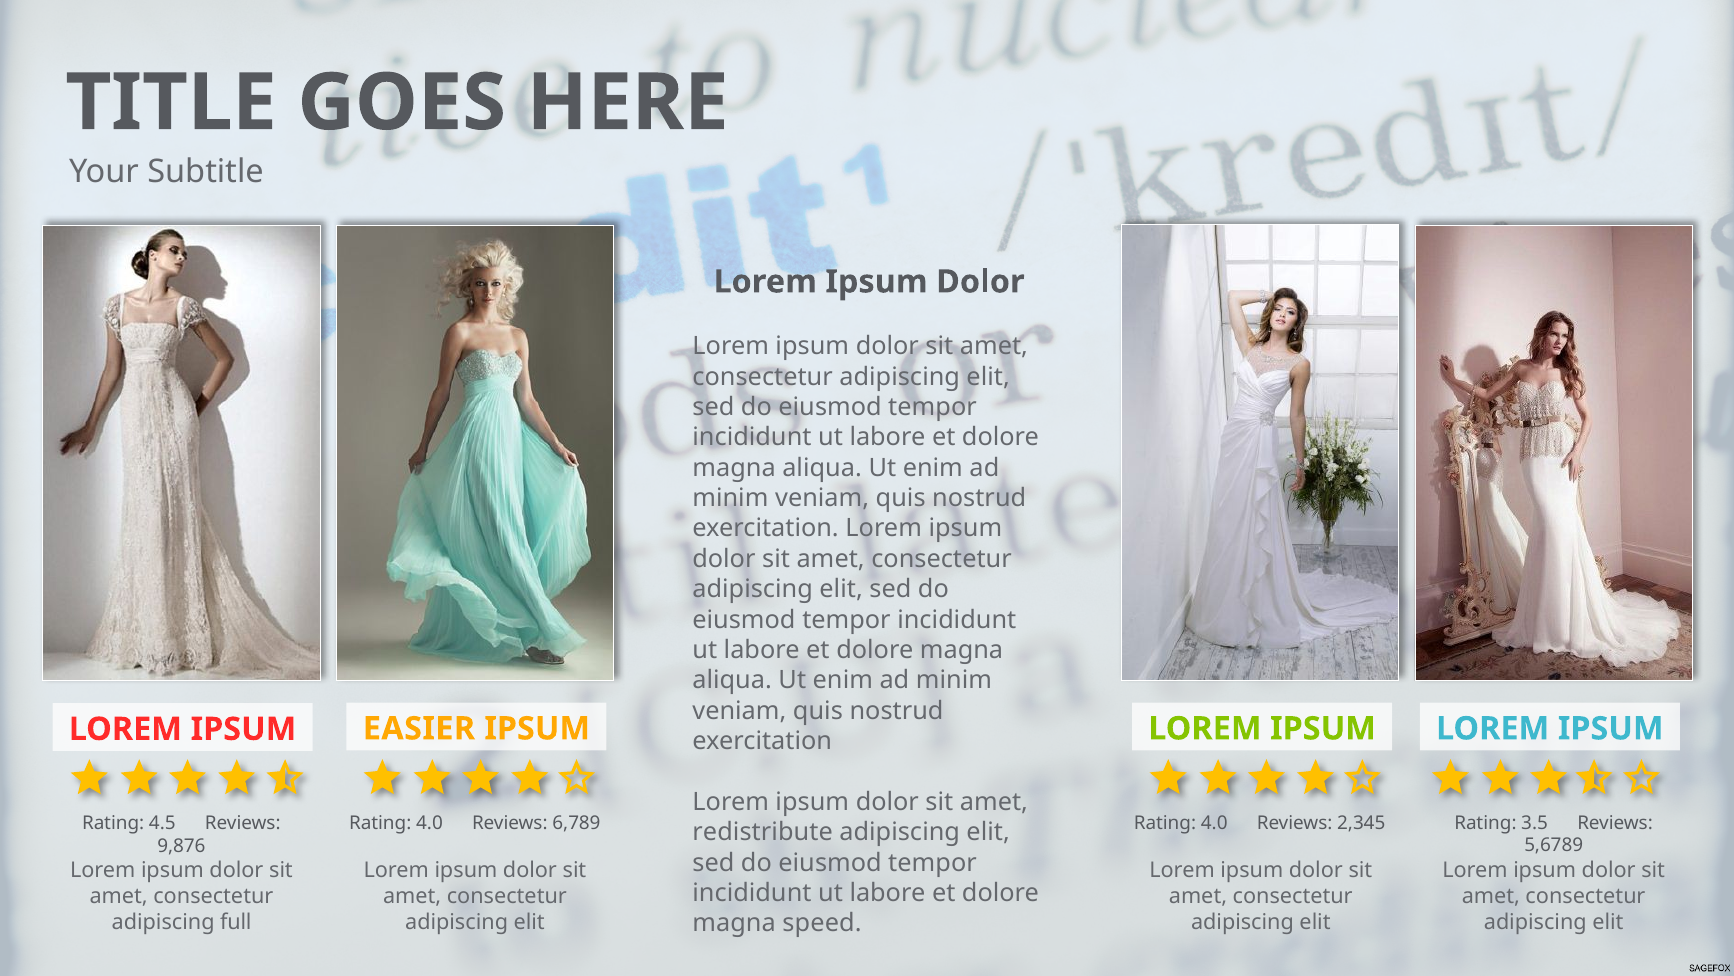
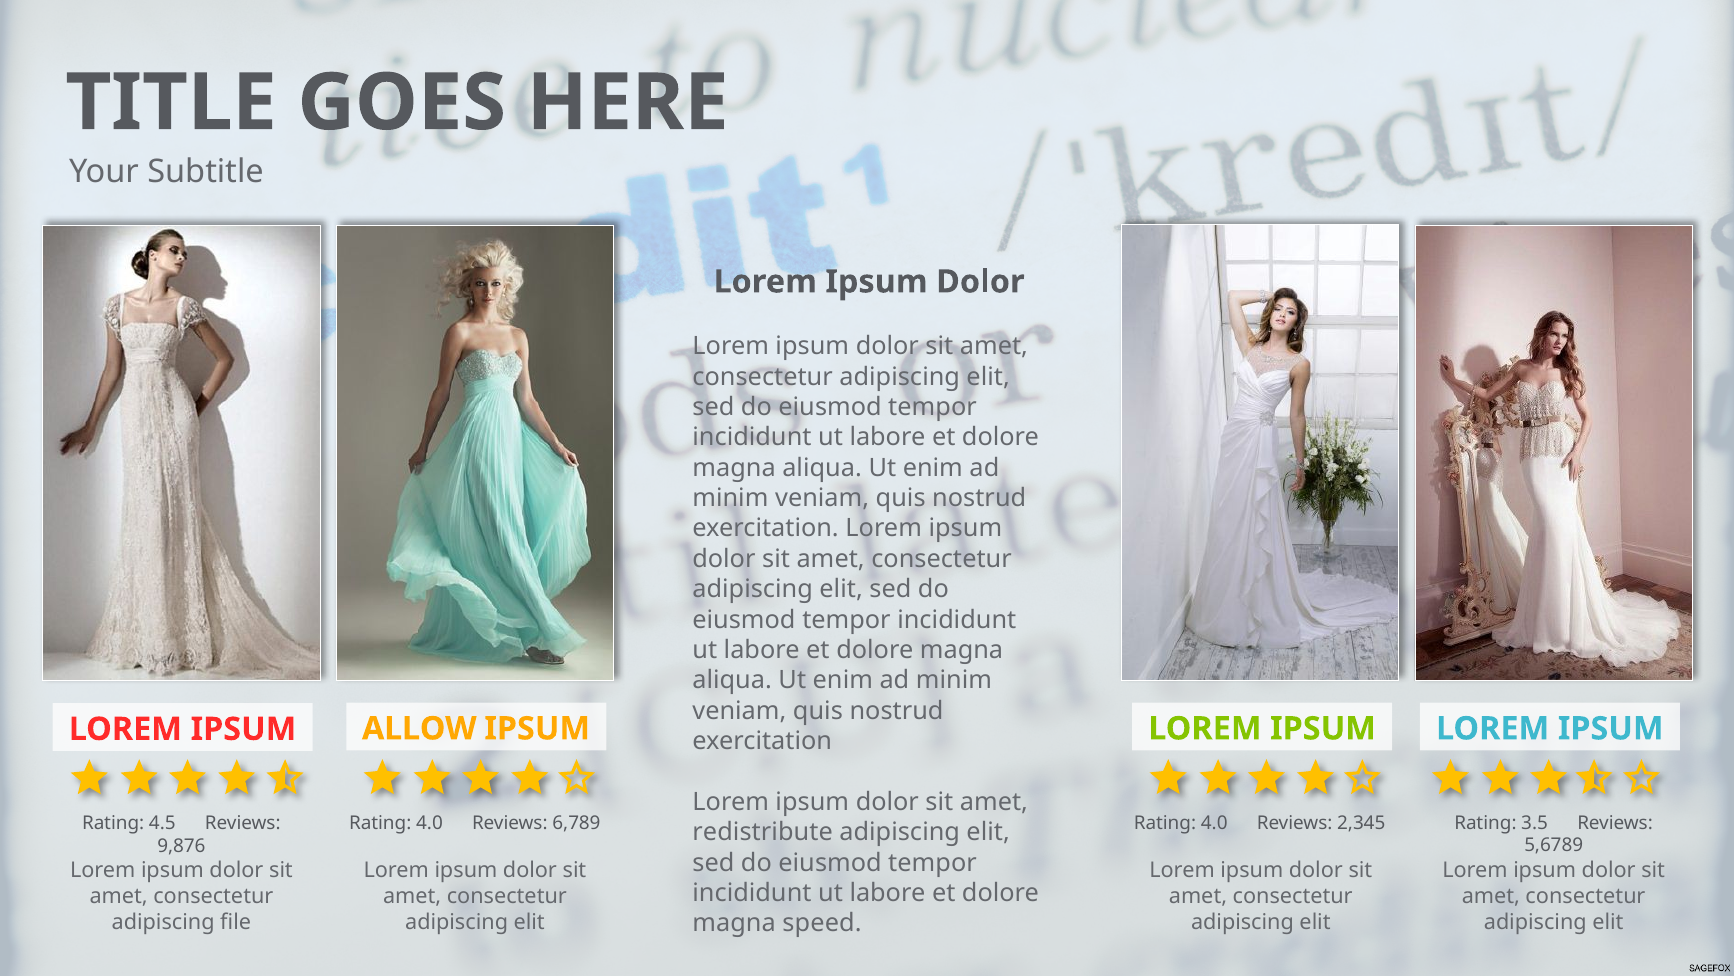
EASIER: EASIER -> ALLOW (419, 728)
full: full -> file (236, 922)
